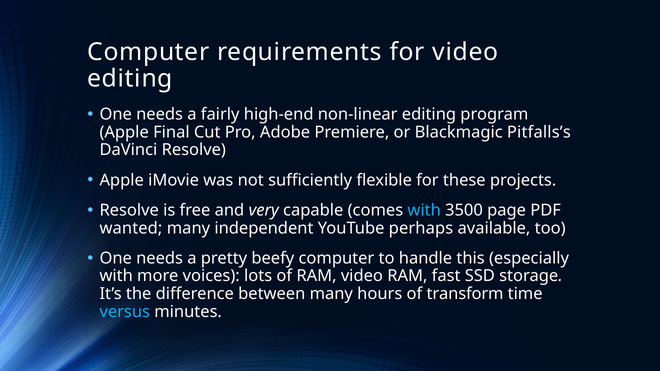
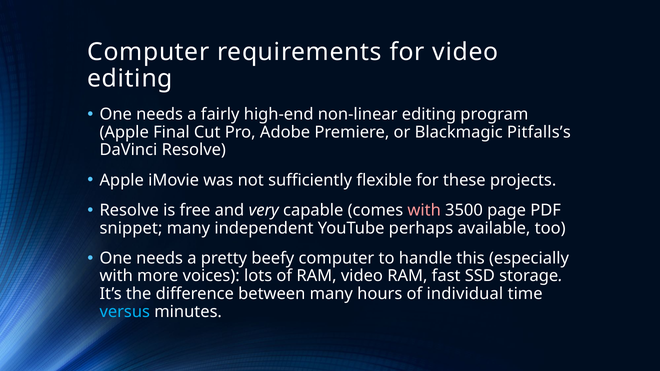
with colour: light blue -> pink (424, 210)
wanted: wanted -> snippet (131, 228)
transform: transform -> individual (465, 294)
